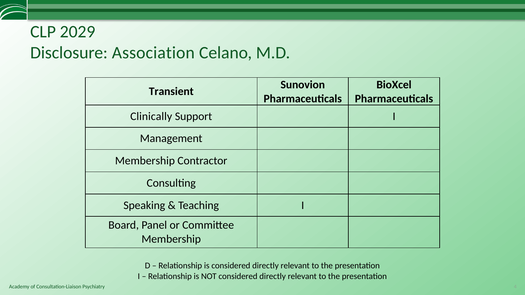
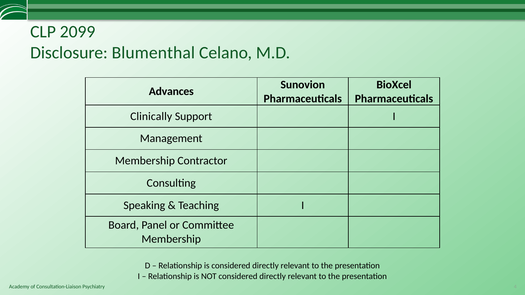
2029: 2029 -> 2099 (78, 32)
Association: Association -> Blumenthal (153, 53)
Transient: Transient -> Advances (171, 91)
